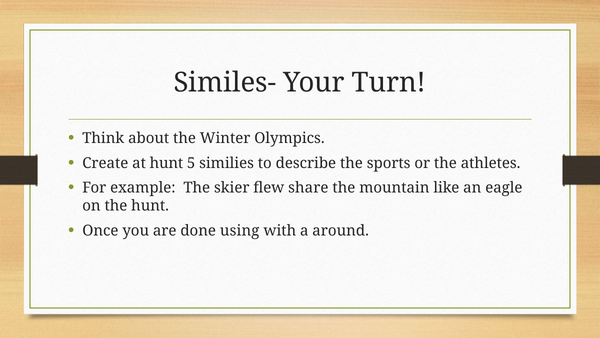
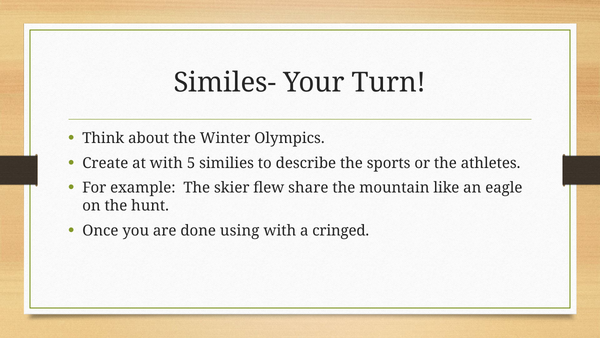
at hunt: hunt -> with (166, 163)
around: around -> cringed (341, 230)
